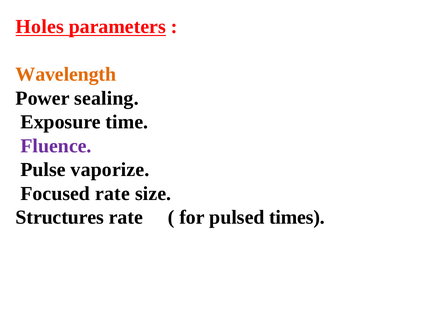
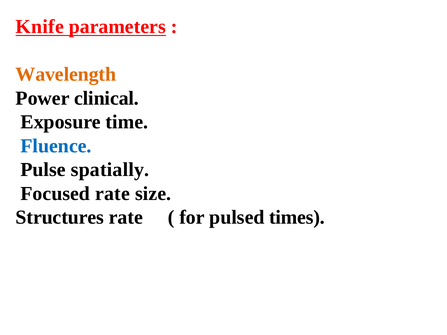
Holes: Holes -> Knife (40, 27)
sealing: sealing -> clinical (107, 98)
Fluence colour: purple -> blue (56, 146)
vaporize: vaporize -> spatially (110, 170)
